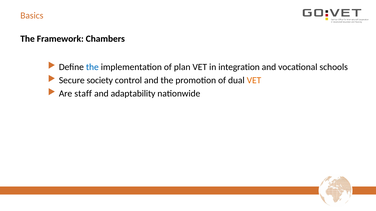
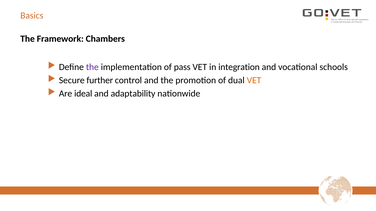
the colour: blue -> purple (92, 67)
plan: plan -> pass (182, 67)
society: society -> further (100, 80)
staff: staff -> ideal (83, 94)
